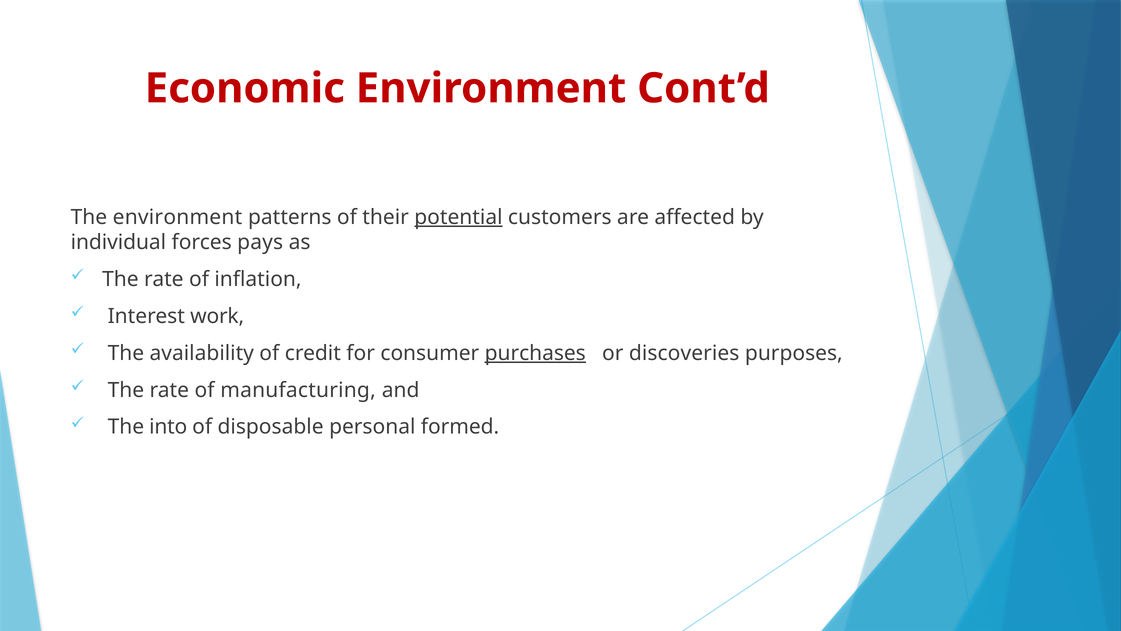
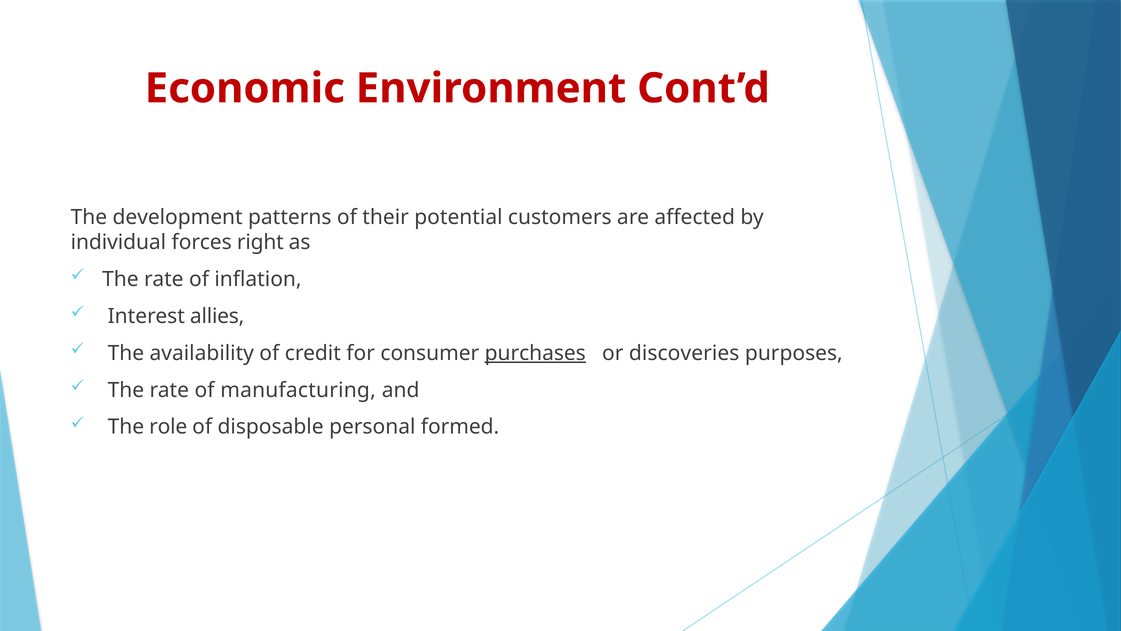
The environment: environment -> development (178, 217)
potential underline: present -> none (458, 217)
pays: pays -> right (260, 242)
work: work -> allies (217, 316)
into: into -> role (168, 427)
